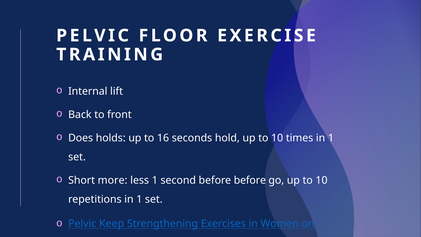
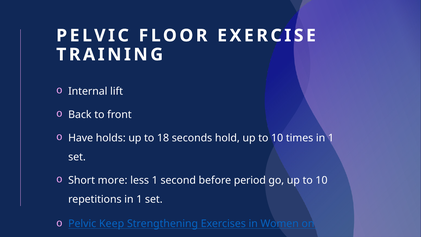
Does: Does -> Have (81, 138)
16: 16 -> 18 (163, 138)
before before: before -> period (250, 180)
